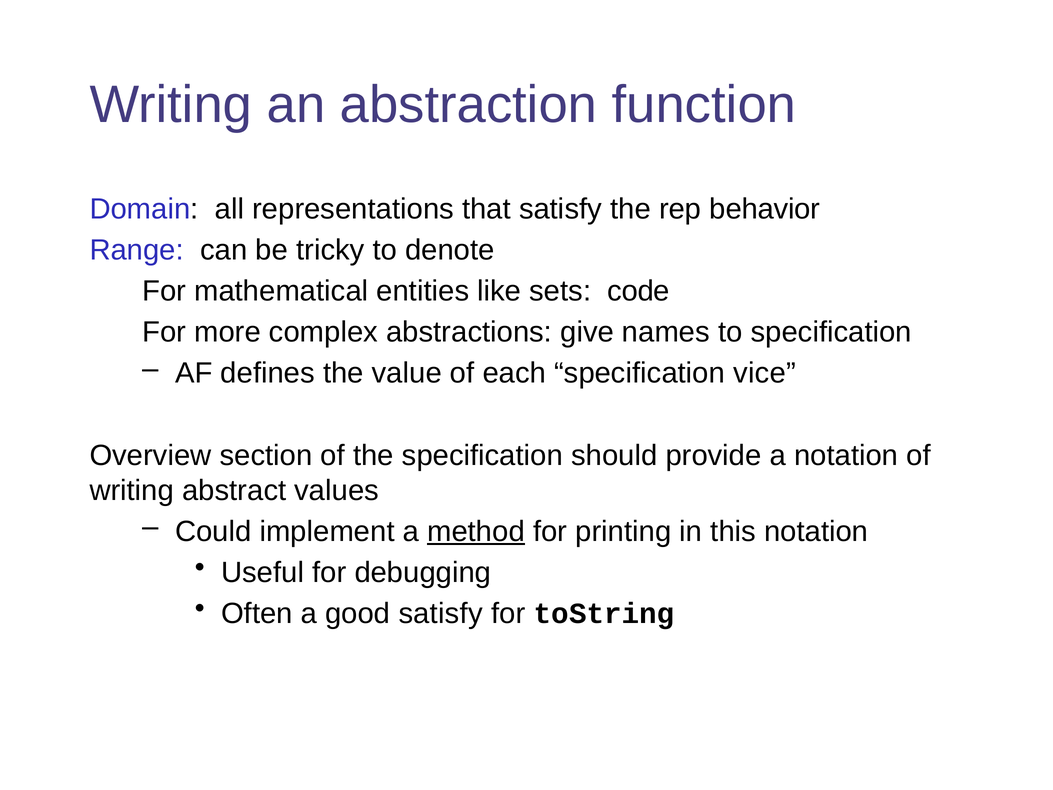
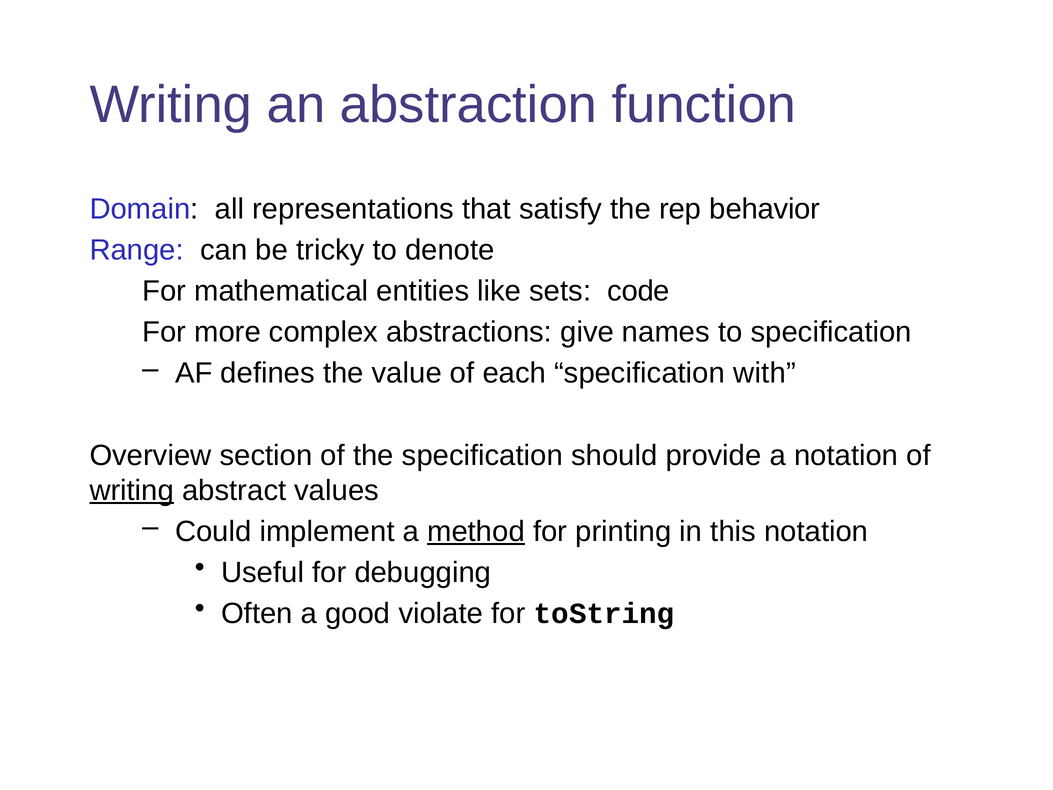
vice: vice -> with (765, 373)
writing underline: none -> present (132, 490)
good satisfy: satisfy -> violate (441, 613)
